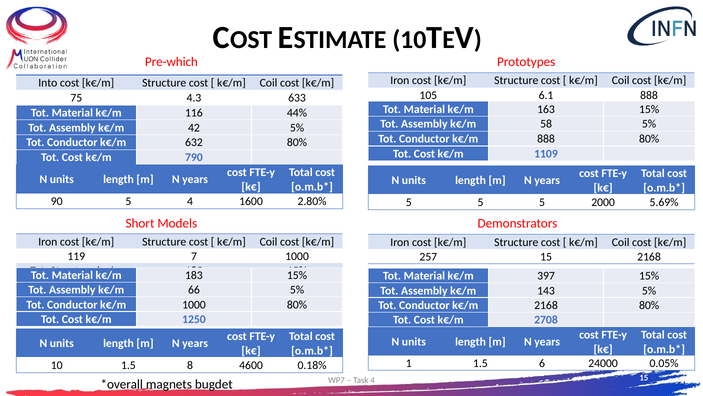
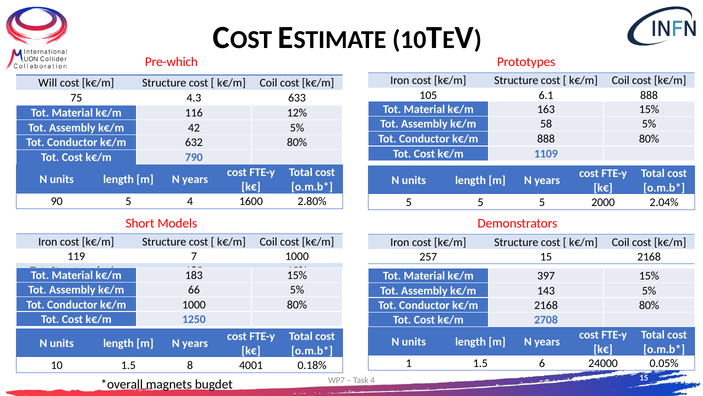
Into: Into -> Will (48, 83)
44%: 44% -> 12% (297, 113)
5.69%: 5.69% -> 2.04% (664, 202)
4600: 4600 -> 4001 (251, 365)
